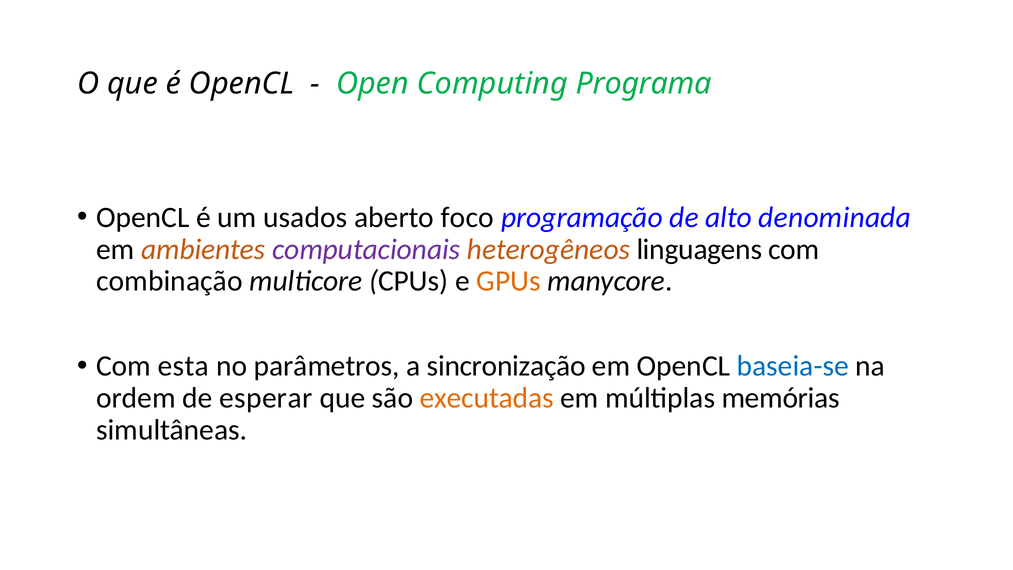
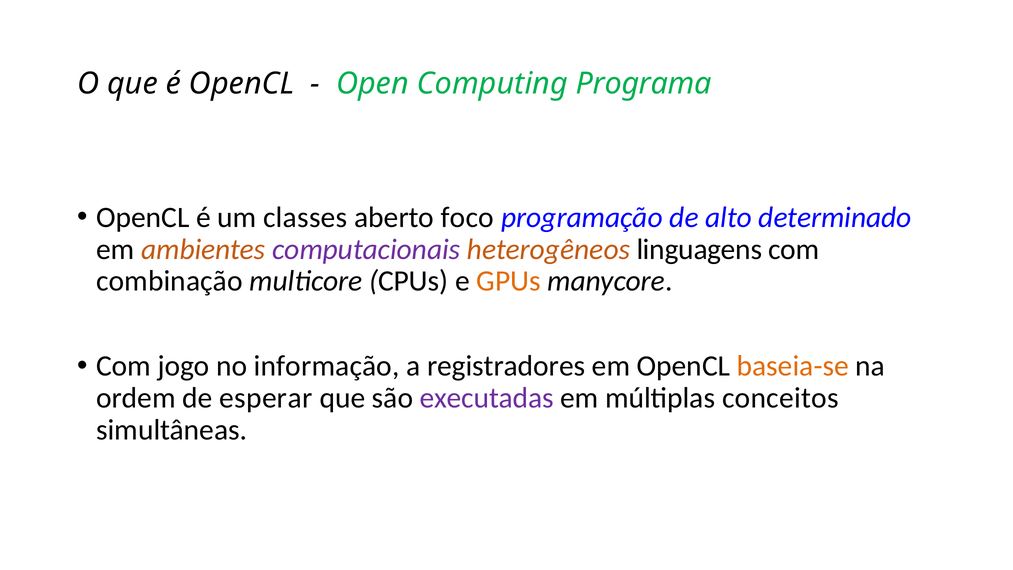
usados: usados -> classes (305, 217)
denominada: denominada -> determinado (835, 217)
esta: esta -> jogo (184, 366)
parâmetros: parâmetros -> informação (327, 366)
sincronização: sincronização -> registradores (506, 366)
baseia-se colour: blue -> orange (793, 366)
executadas colour: orange -> purple (487, 398)
memórias: memórias -> conceitos (780, 398)
